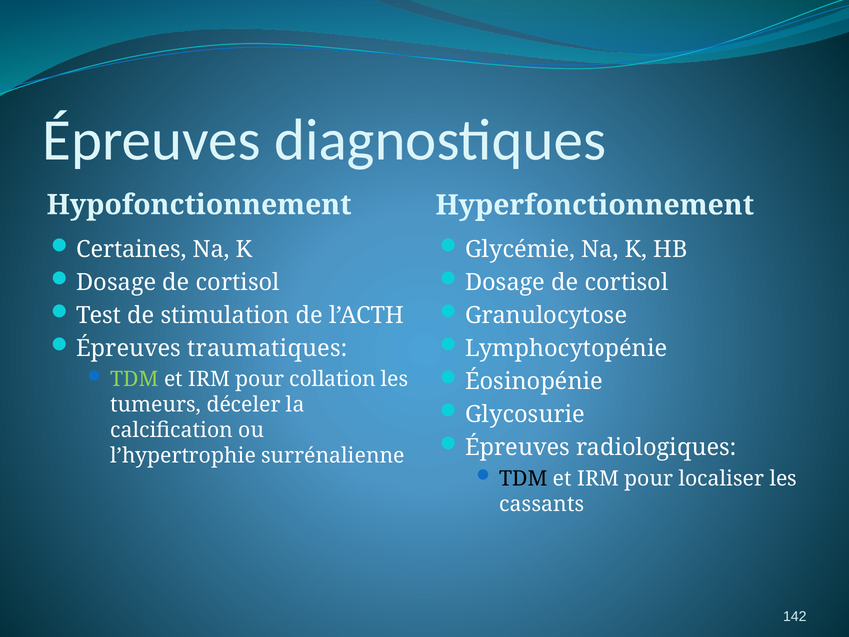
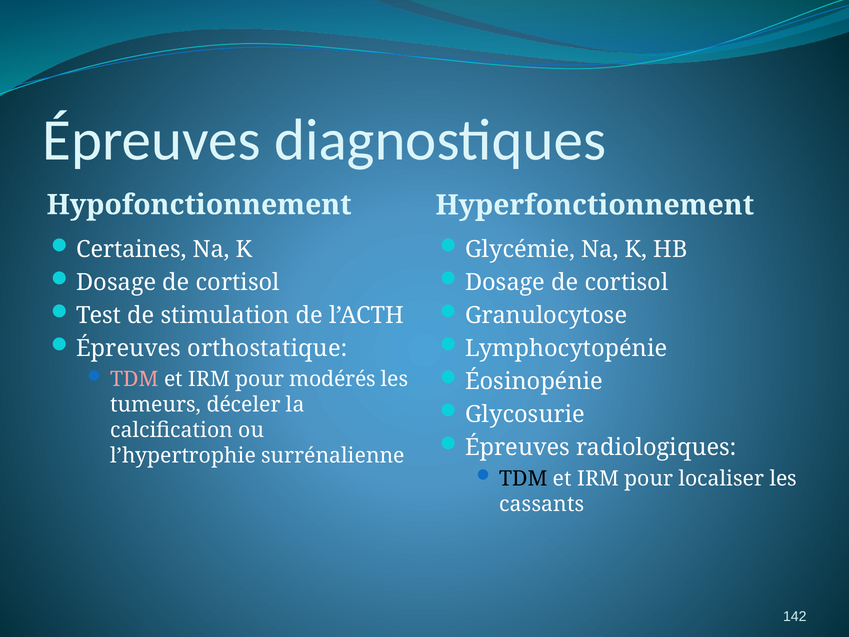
traumatiques: traumatiques -> orthostatique (267, 348)
TDM colour: light green -> pink (135, 379)
collation: collation -> modérés (333, 379)
